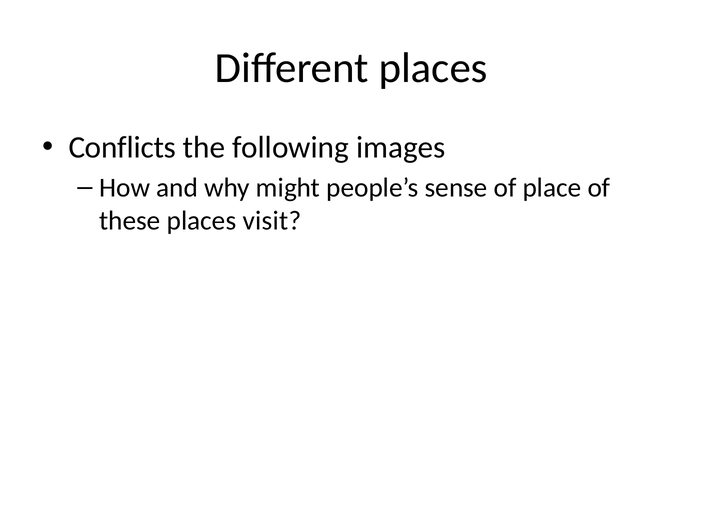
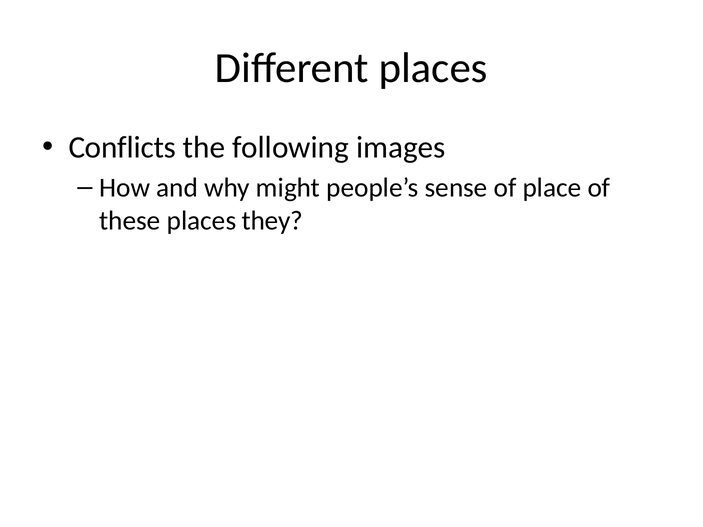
visit: visit -> they (272, 221)
